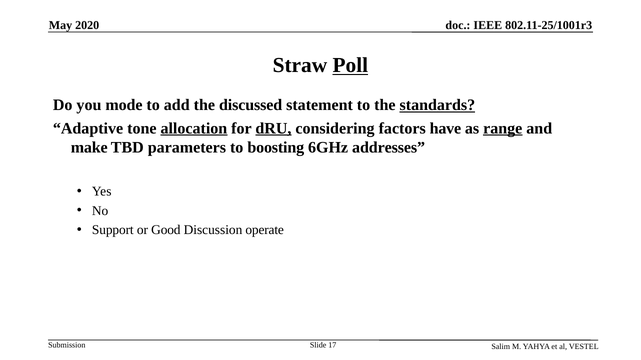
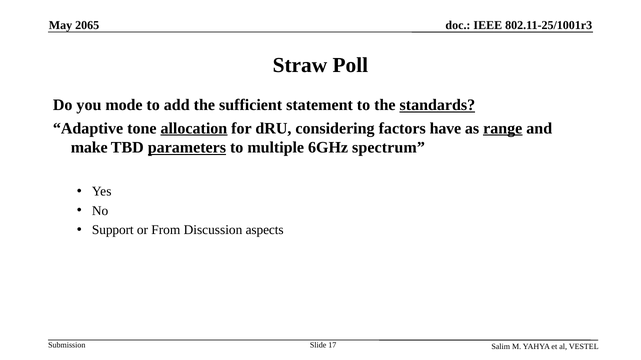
2020: 2020 -> 2065 (87, 25)
Poll underline: present -> none (350, 66)
discussed: discussed -> sufficient (251, 105)
dRU underline: present -> none (273, 128)
parameters underline: none -> present (187, 148)
boosting: boosting -> multiple (276, 148)
addresses: addresses -> spectrum (388, 148)
Good: Good -> From (166, 230)
operate: operate -> aspects (265, 230)
